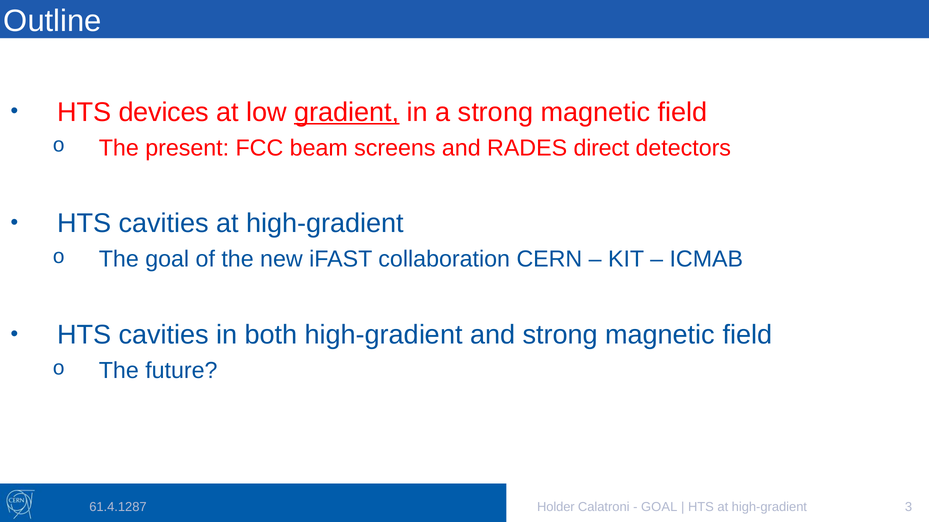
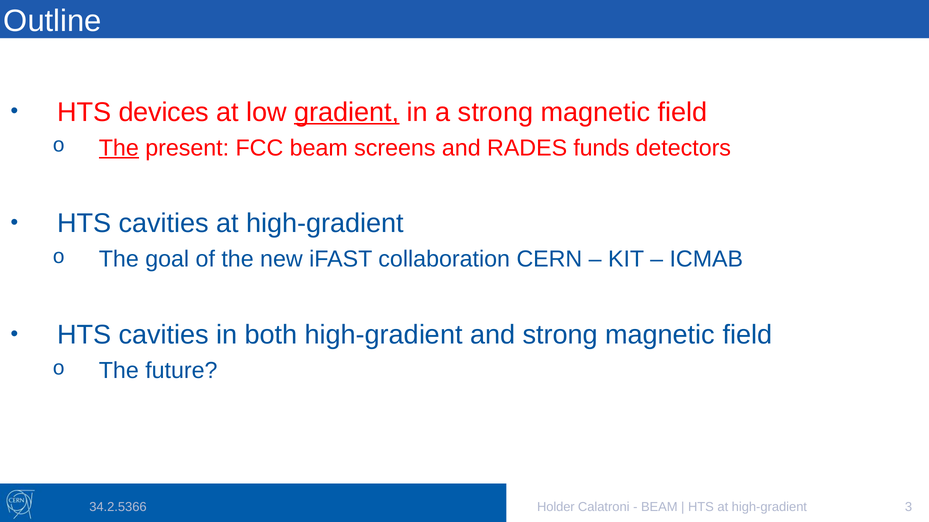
The underline: none -> present (119, 148)
direct: direct -> funds (601, 148)
61.4.1287: 61.4.1287 -> 34.2.5366 (118, 507)
GOAL: GOAL -> BEAM (659, 507)
